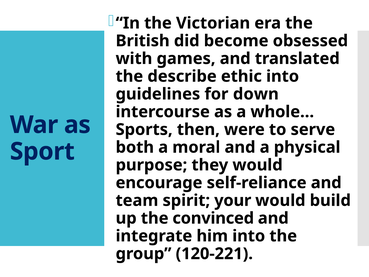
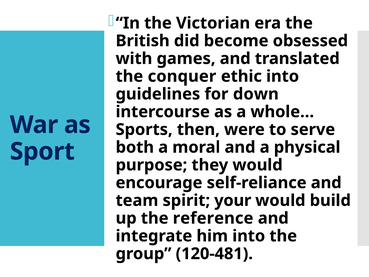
describe: describe -> conquer (182, 76)
convinced: convinced -> reference (213, 218)
120-221: 120-221 -> 120-481 (214, 253)
